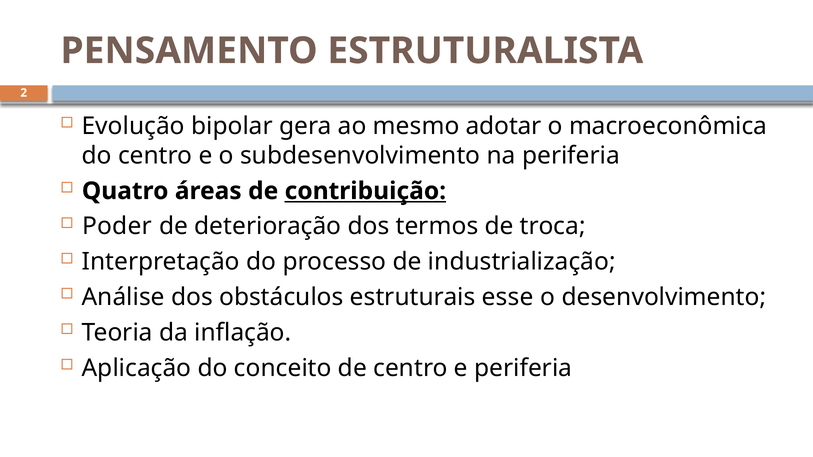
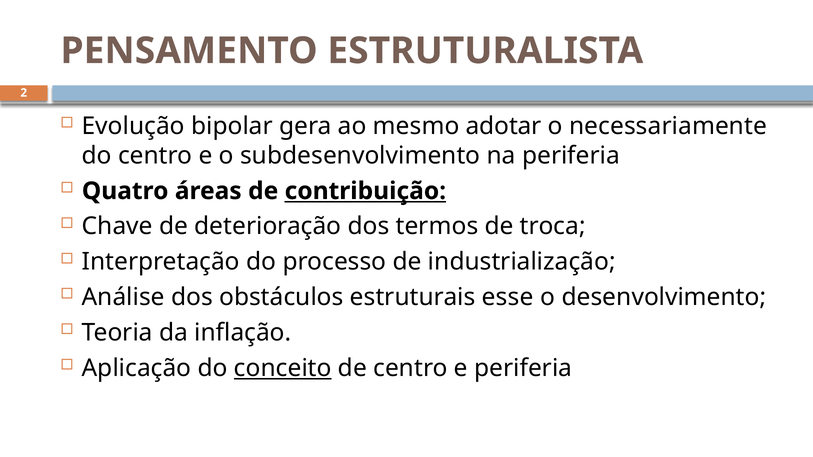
macroeconômica: macroeconômica -> necessariamente (668, 126)
Poder: Poder -> Chave (117, 227)
conceito underline: none -> present (283, 368)
